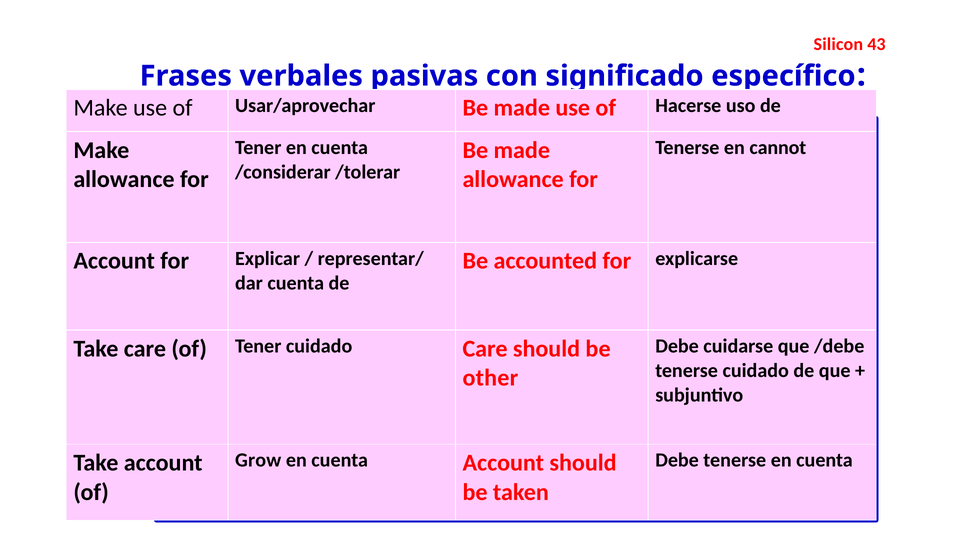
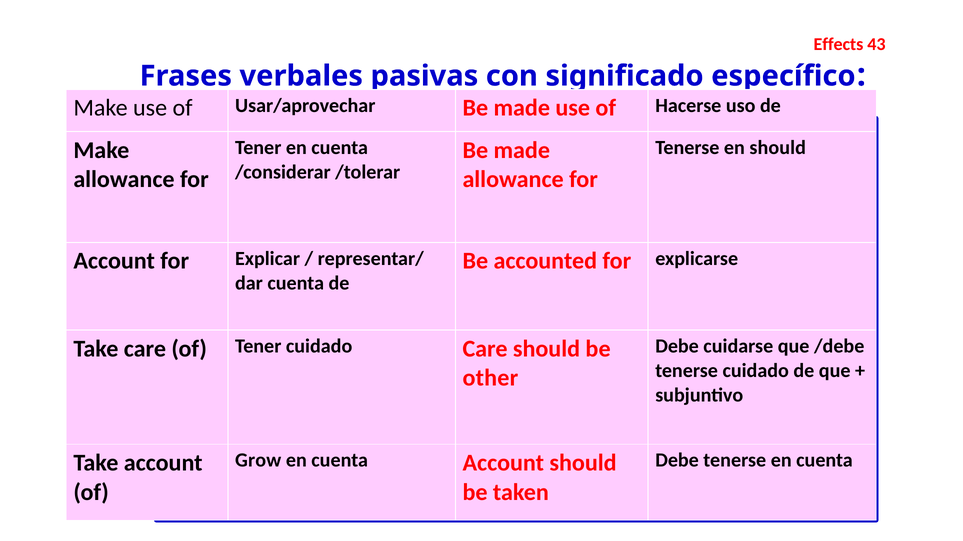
Silicon: Silicon -> Effects (838, 44)
en cannot: cannot -> should (778, 148)
